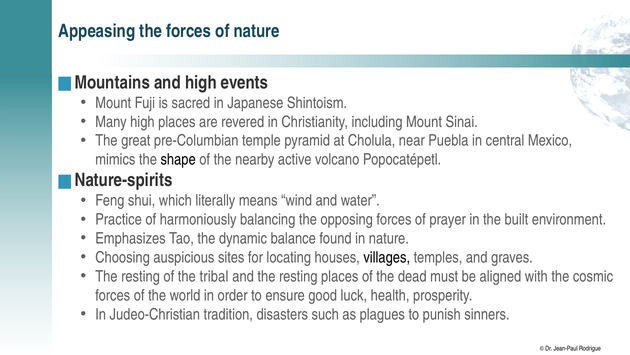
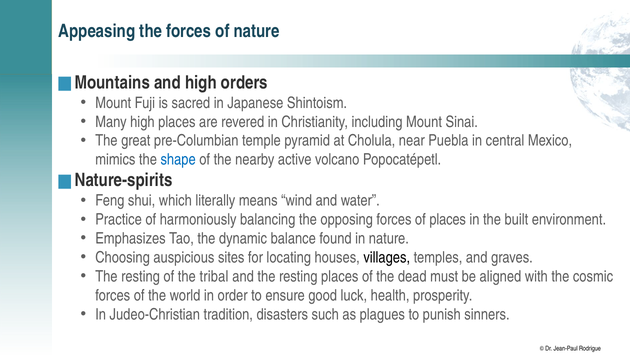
events: events -> orders (244, 82)
shape colour: black -> blue (178, 159)
of prayer: prayer -> places (448, 219)
